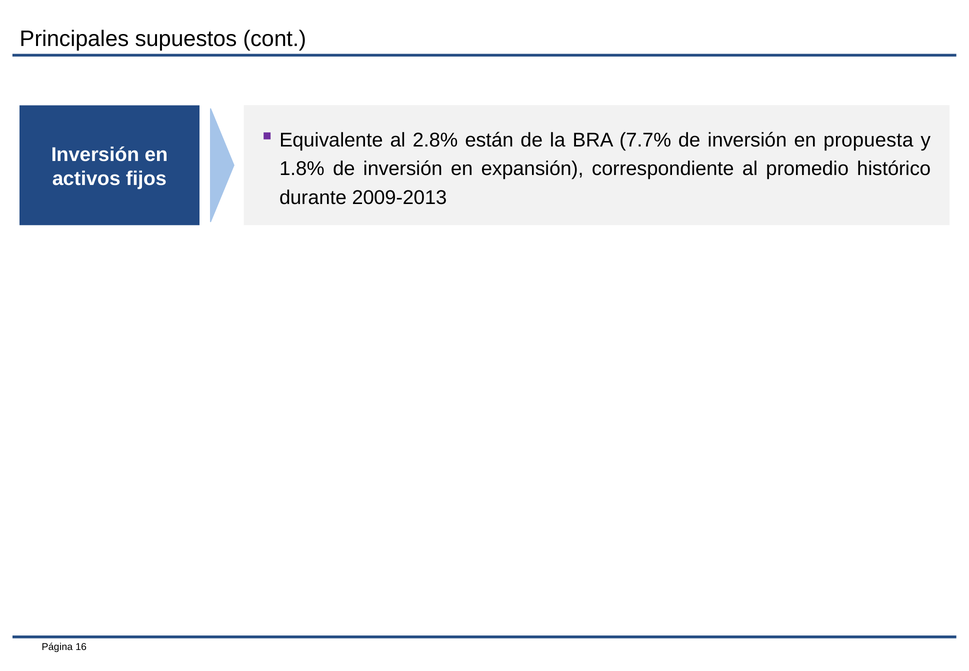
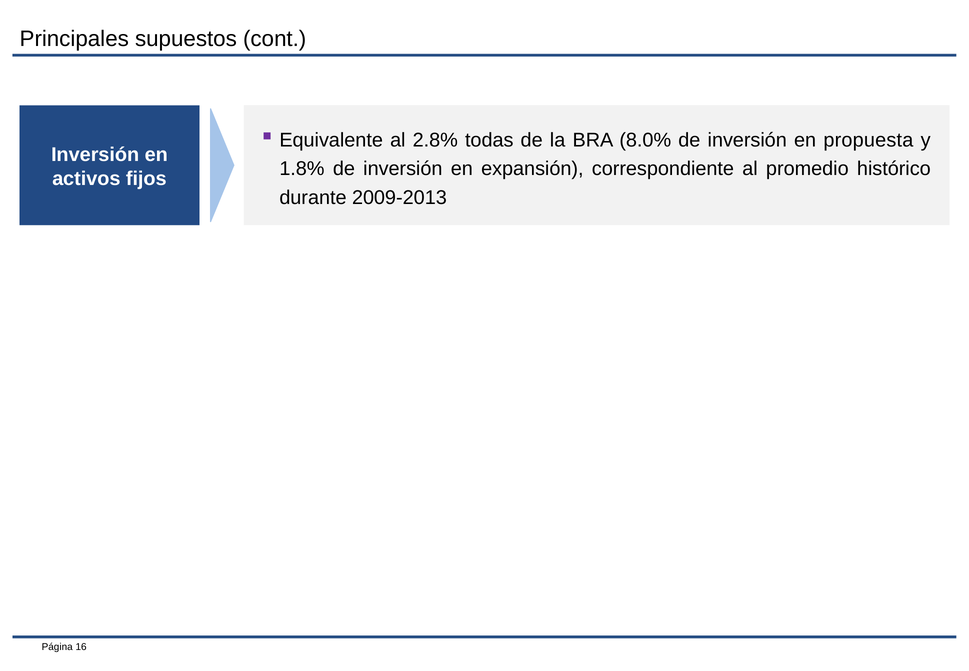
están: están -> todas (489, 140)
7.7%: 7.7% -> 8.0% (645, 140)
